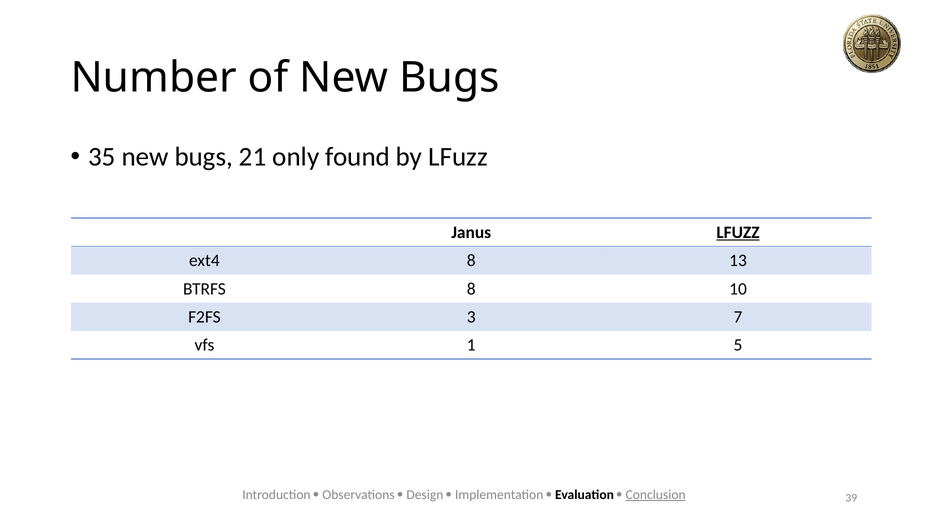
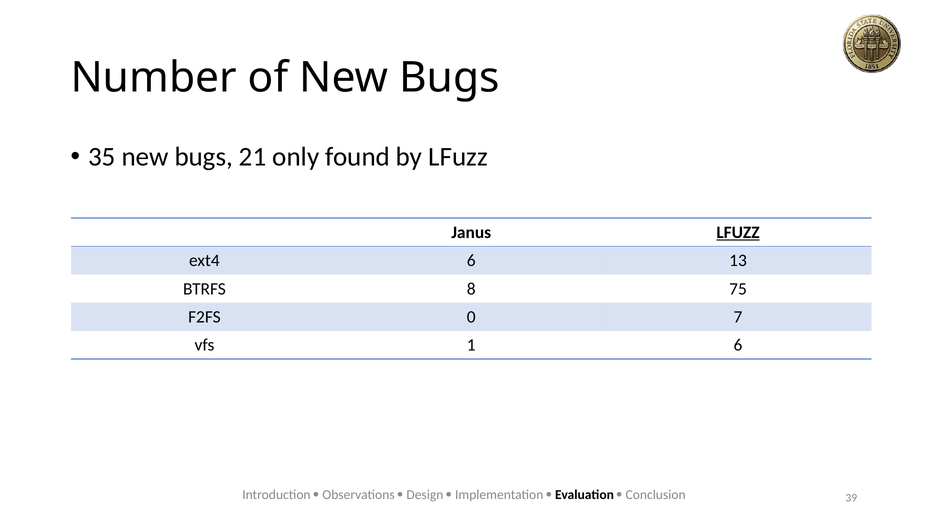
ext4 8: 8 -> 6 (471, 261)
10: 10 -> 75 (738, 289)
3: 3 -> 0 (471, 317)
1 5: 5 -> 6 (738, 345)
Conclusion underline: present -> none (656, 495)
